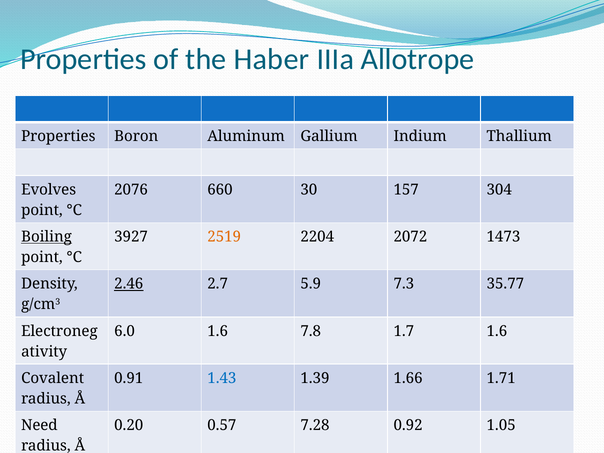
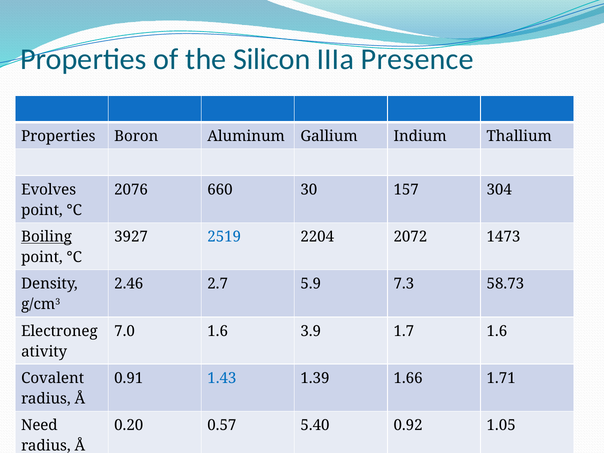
Haber: Haber -> Silicon (272, 59)
Allotrope: Allotrope -> Presence (417, 59)
2519 colour: orange -> blue (224, 237)
2.46 underline: present -> none (129, 284)
35.77: 35.77 -> 58.73 (505, 284)
6.0: 6.0 -> 7.0 (125, 331)
7.8: 7.8 -> 3.9 (311, 331)
7.28: 7.28 -> 5.40 (315, 425)
